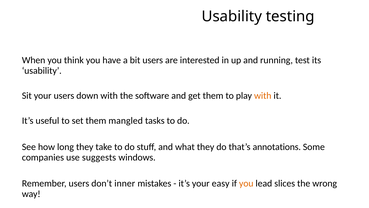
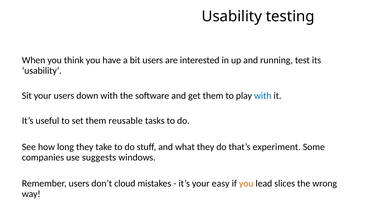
with colour: orange -> blue (263, 96)
mangled: mangled -> reusable (126, 121)
annotations: annotations -> experiment (277, 147)
inner: inner -> cloud (125, 183)
